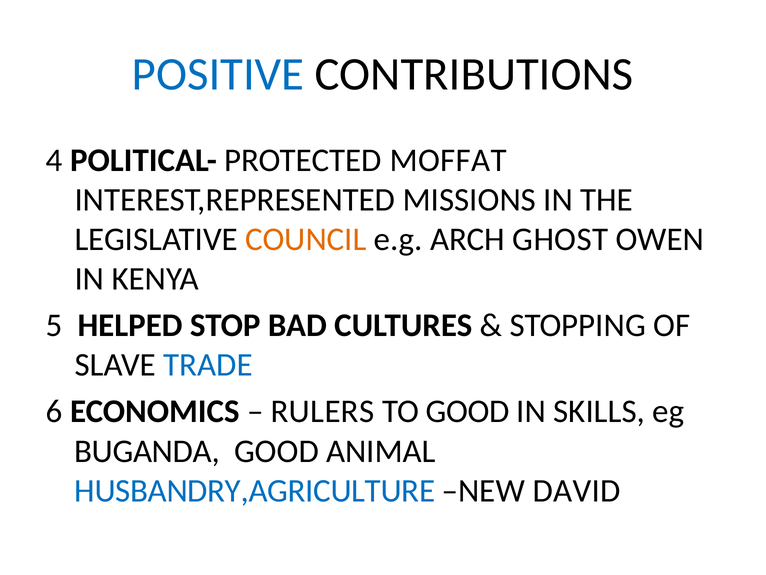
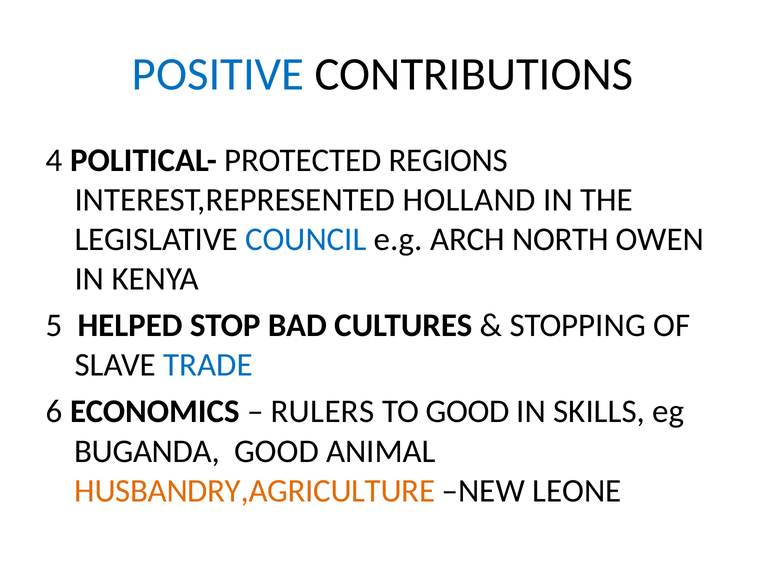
MOFFAT: MOFFAT -> REGIONS (448, 160)
MISSIONS: MISSIONS -> HOLLAND (469, 200)
COUNCIL colour: orange -> blue (306, 239)
GHOST: GHOST -> NORTH (561, 239)
HUSBANDRY,AGRICULTURE colour: blue -> orange (255, 490)
DAVID: DAVID -> LEONE (577, 490)
